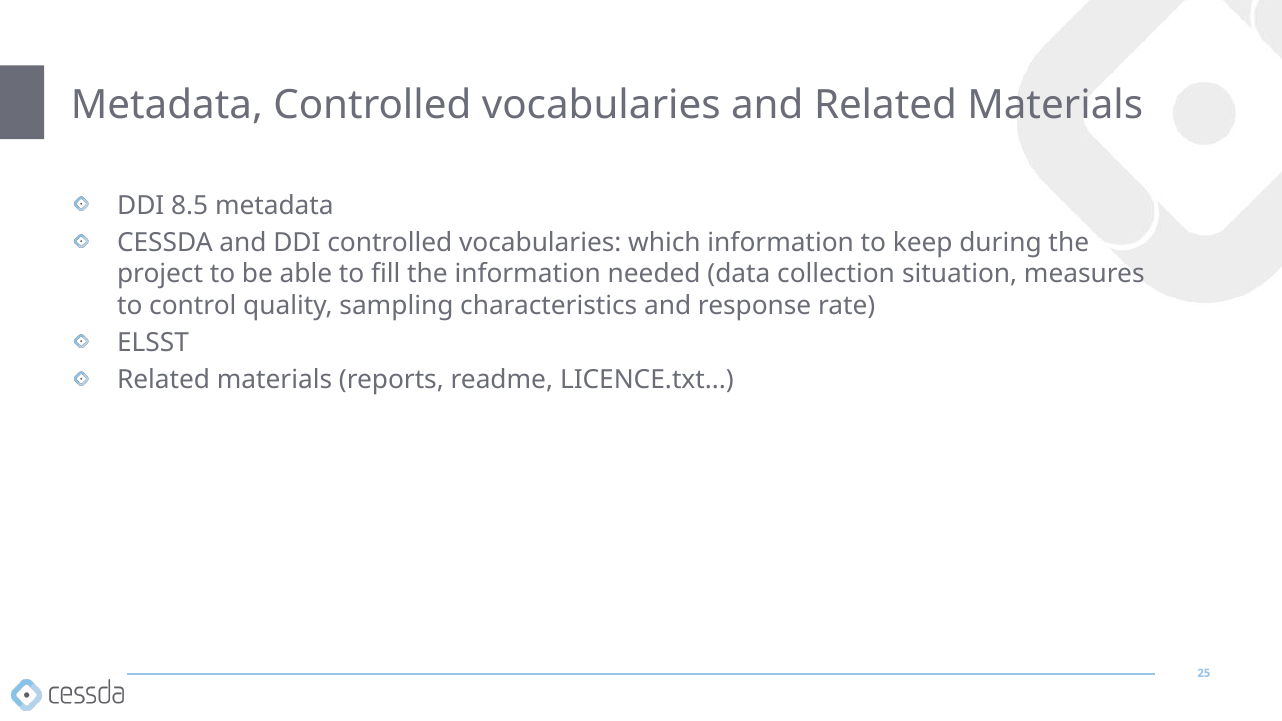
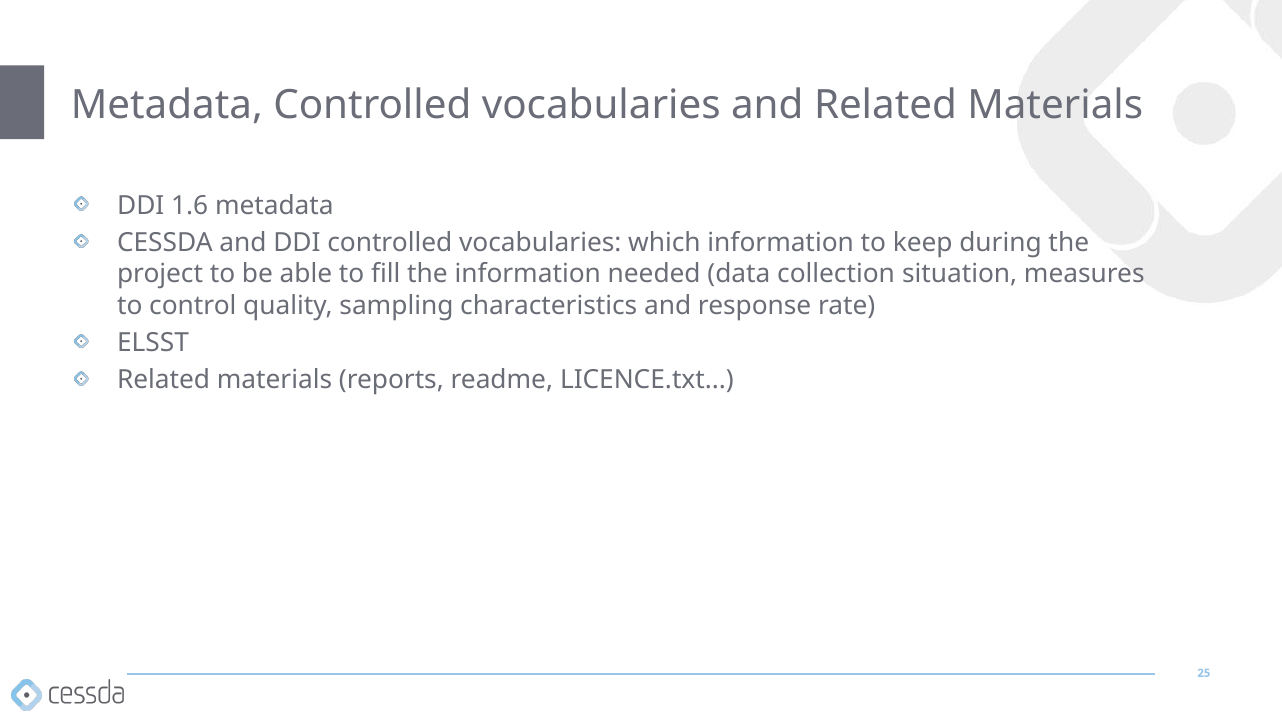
8.5: 8.5 -> 1.6 (190, 206)
